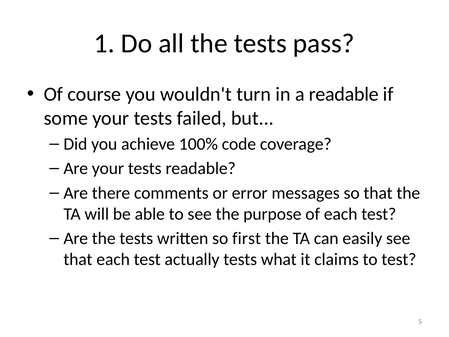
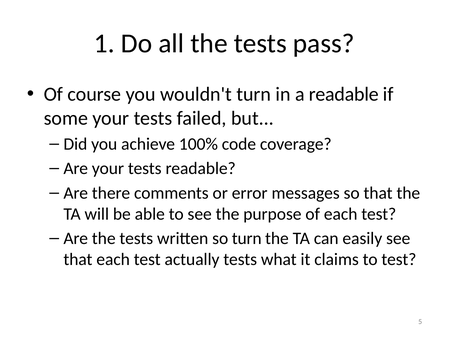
so first: first -> turn (247, 238)
